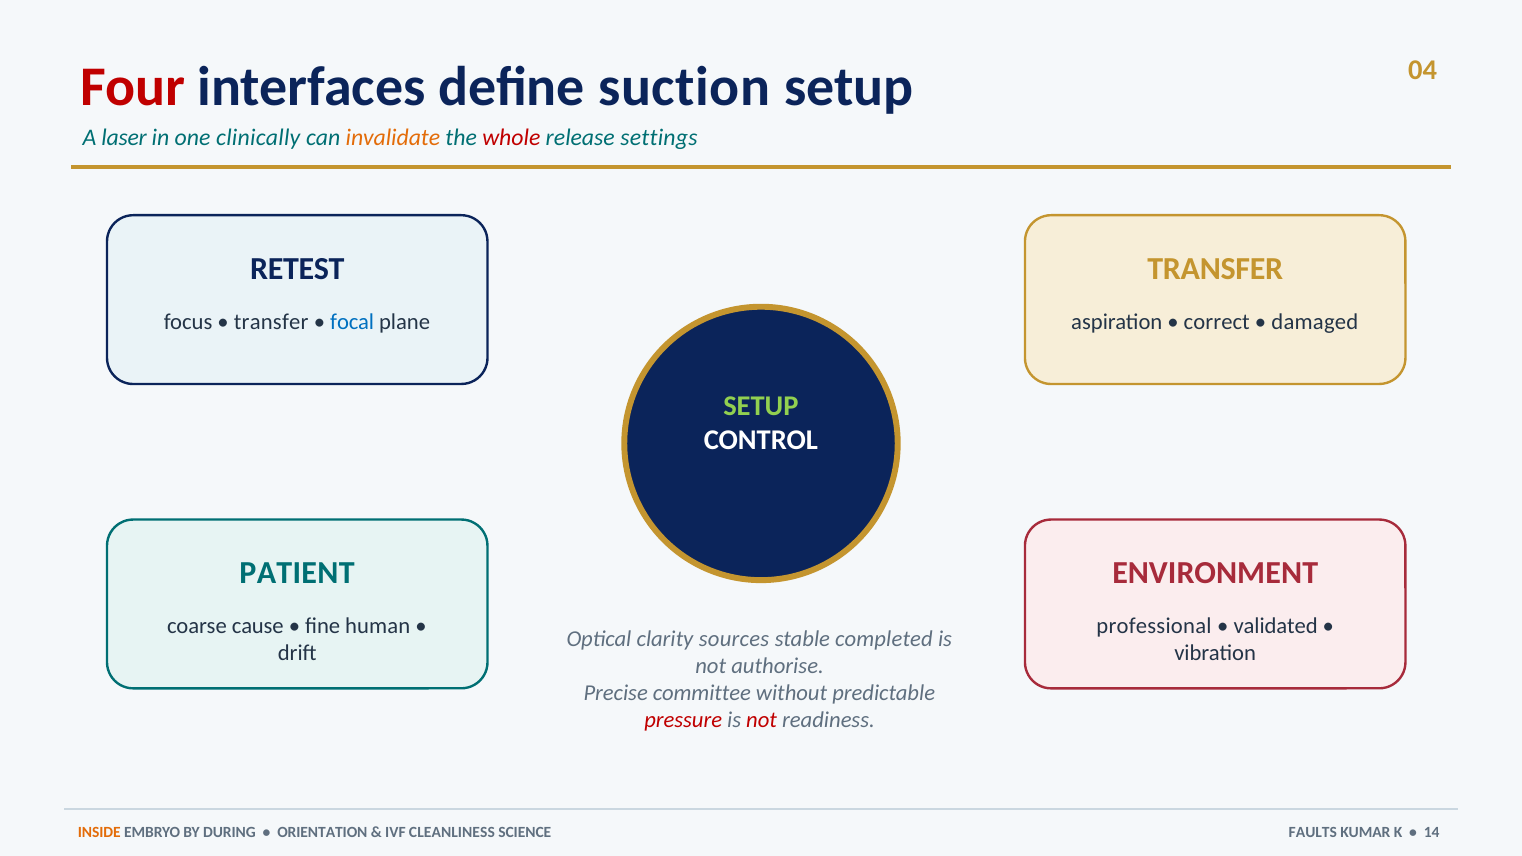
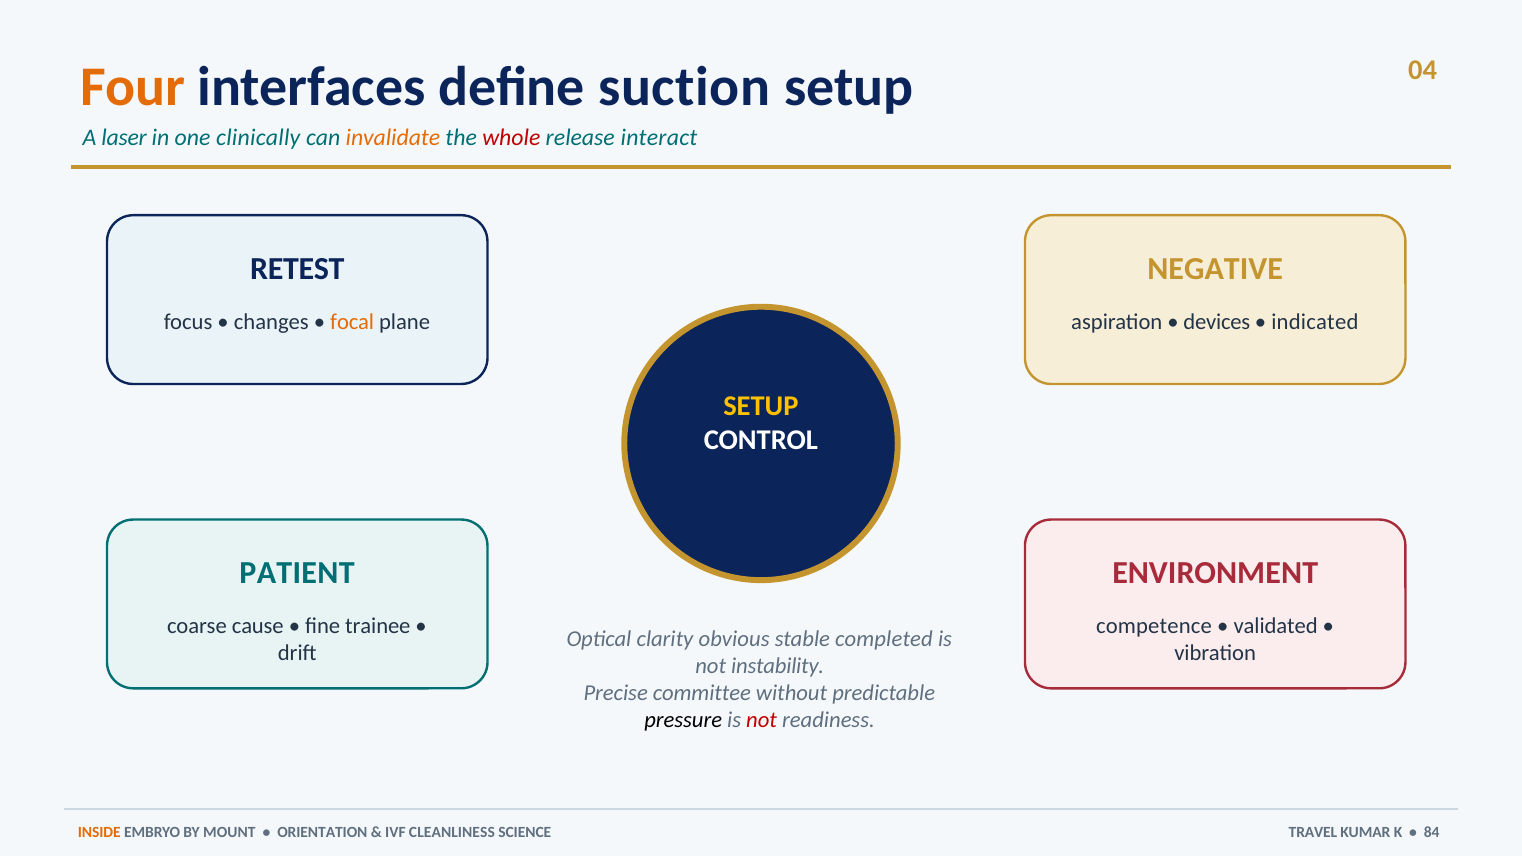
Four colour: red -> orange (133, 87)
settings: settings -> interact (659, 138)
TRANSFER: TRANSFER -> NEGATIVE (1215, 269)
transfer: transfer -> changes (271, 322)
focal colour: blue -> orange (352, 322)
correct: correct -> devices (1217, 322)
damaged: damaged -> indicated (1315, 322)
SETUP colour: light green -> yellow (761, 406)
human: human -> trainee (378, 626)
professional: professional -> competence (1154, 626)
sources: sources -> obvious (734, 639)
authorise: authorise -> instability (778, 666)
pressure colour: red -> black (683, 720)
DURING: DURING -> MOUNT (229, 833)
FAULTS: FAULTS -> TRAVEL (1313, 833)
14: 14 -> 84 (1432, 833)
